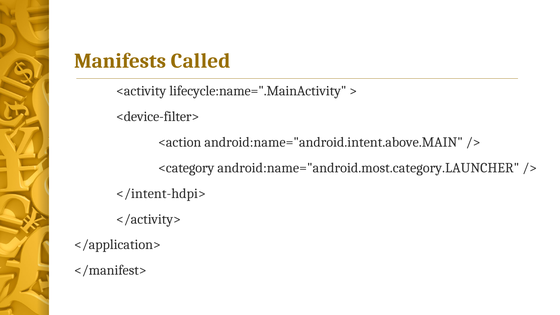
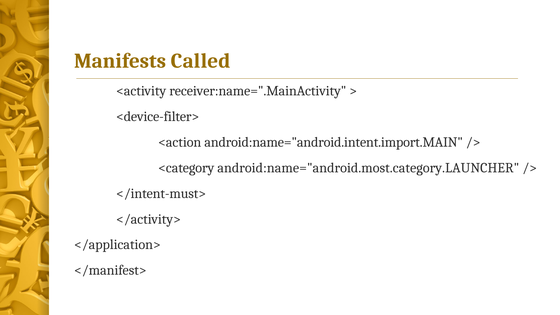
lifecycle:name=".MainActivity: lifecycle:name=".MainActivity -> receiver:name=".MainActivity (258, 91)
android:name="android.intent.above.MAIN: android:name="android.intent.above.MAIN -> android:name="android.intent.import.MAIN (334, 142)
</intent-hdpi>: </intent-hdpi> -> </intent-must> (161, 194)
